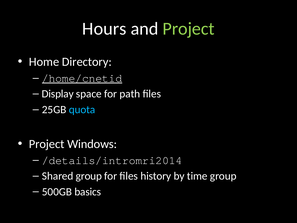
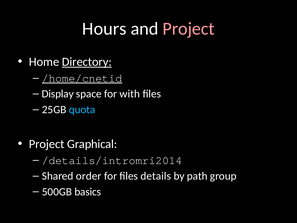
Project colour: light green -> pink (189, 29)
Directory underline: none -> present (87, 62)
path: path -> with (130, 94)
Windows: Windows -> Graphical (92, 144)
Shared group: group -> order (89, 176)
history: history -> details (156, 176)
time: time -> path (197, 176)
